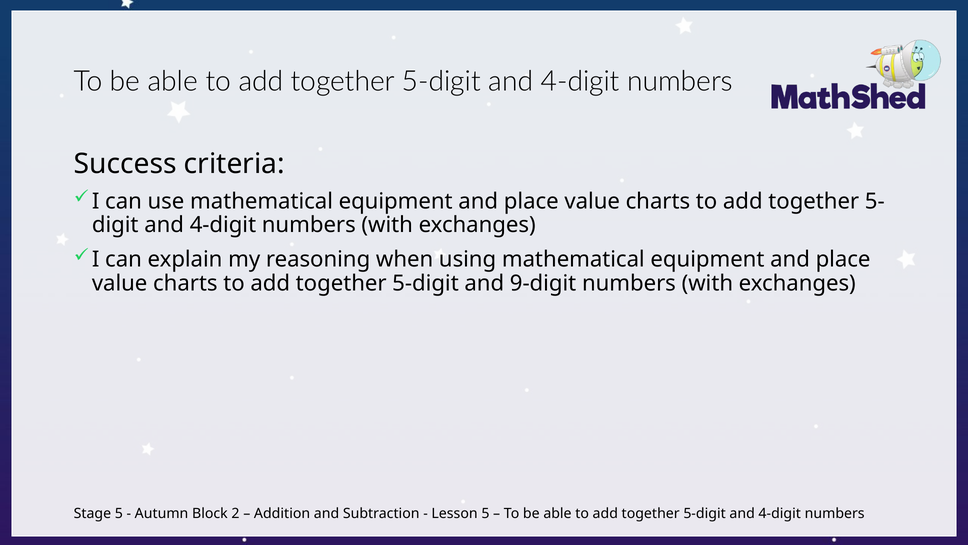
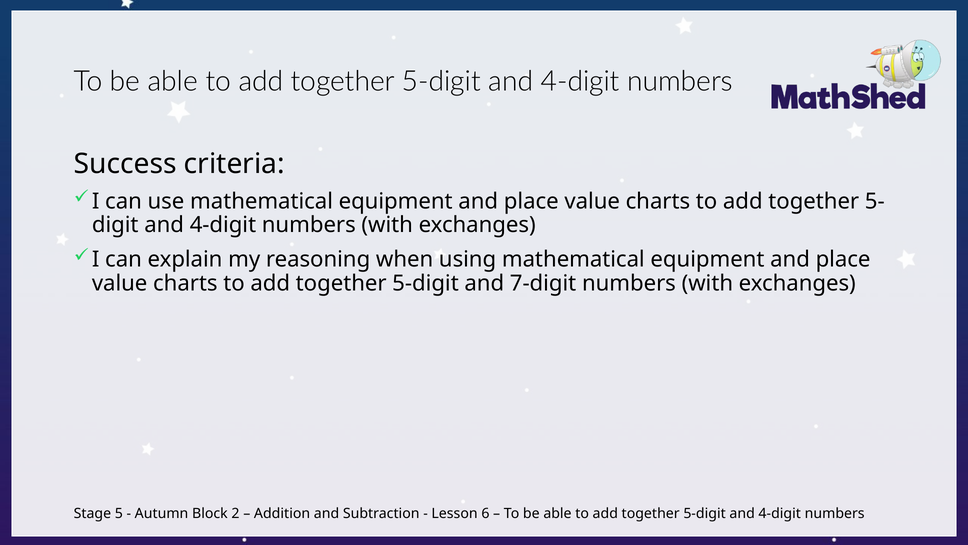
9-digit: 9-digit -> 7-digit (543, 283)
Lesson 5: 5 -> 6 (485, 513)
